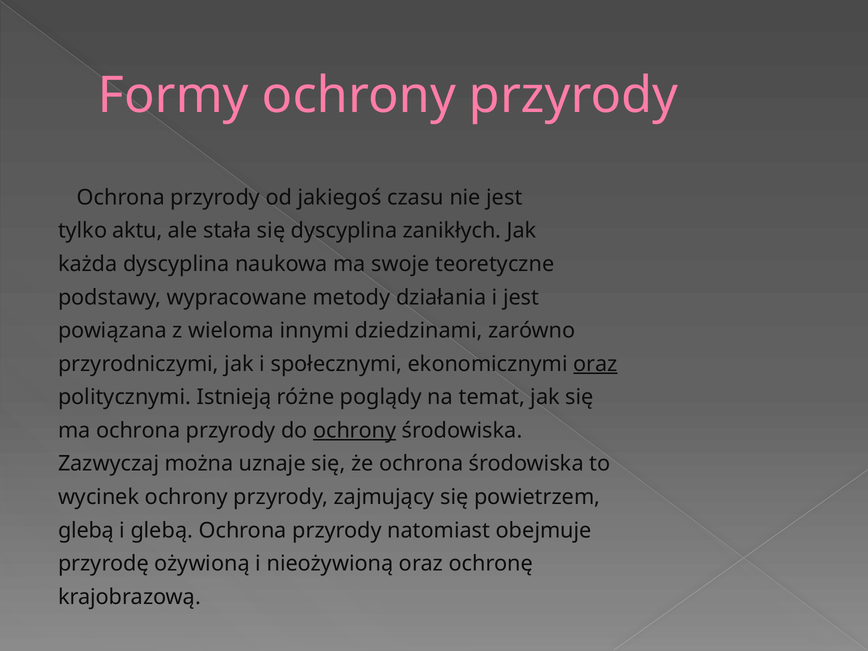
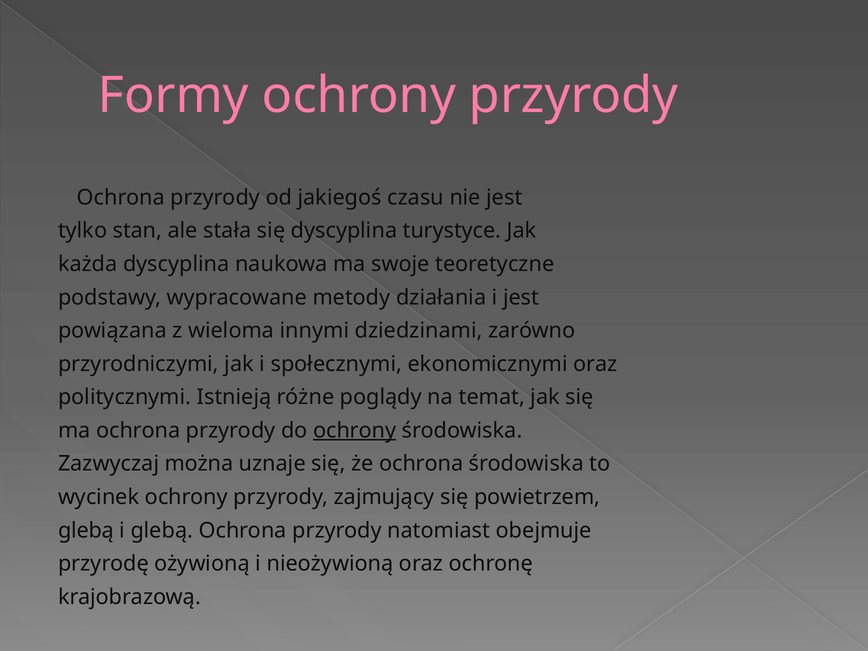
aktu: aktu -> stan (137, 231)
zanikłych: zanikłych -> turystyce (452, 231)
oraz underline: present -> none (596, 364)
